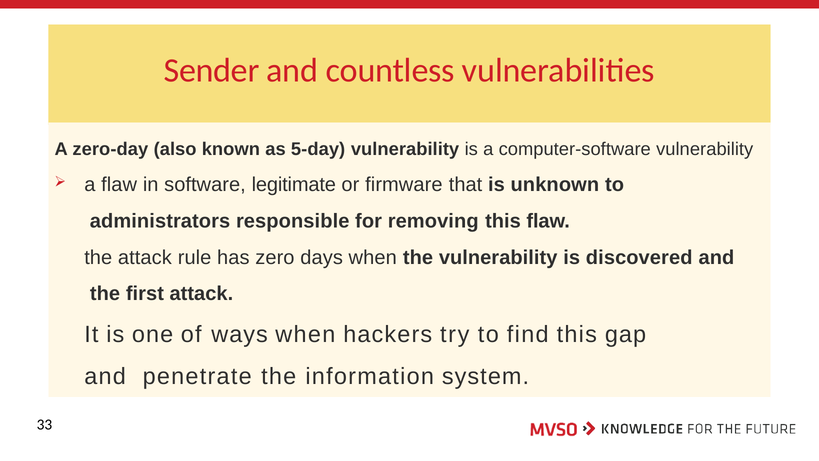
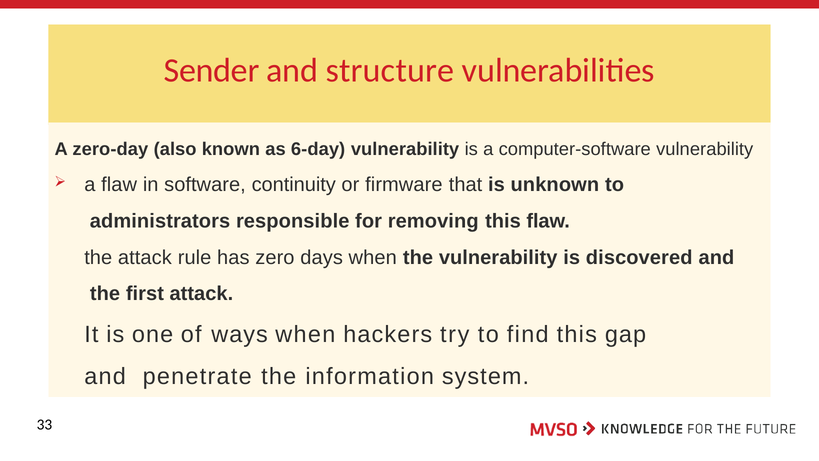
countless: countless -> structure (390, 71)
5-day: 5-day -> 6-day (318, 149)
legitimate: legitimate -> continuity (294, 185)
